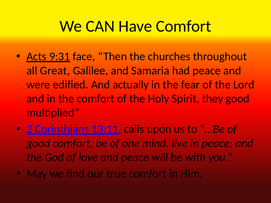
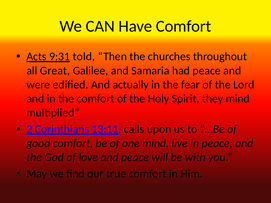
face: face -> told (84, 57)
they good: good -> mind (238, 99)
